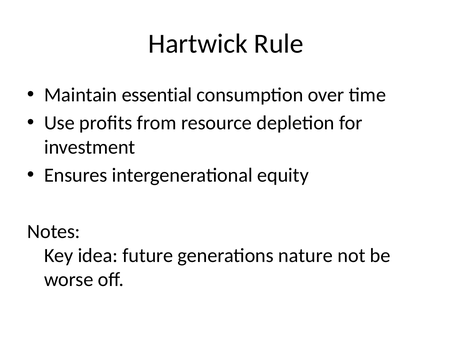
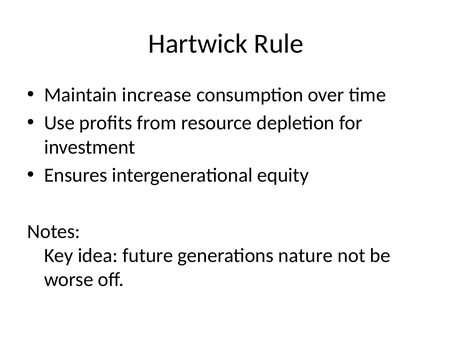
essential: essential -> increase (157, 95)
